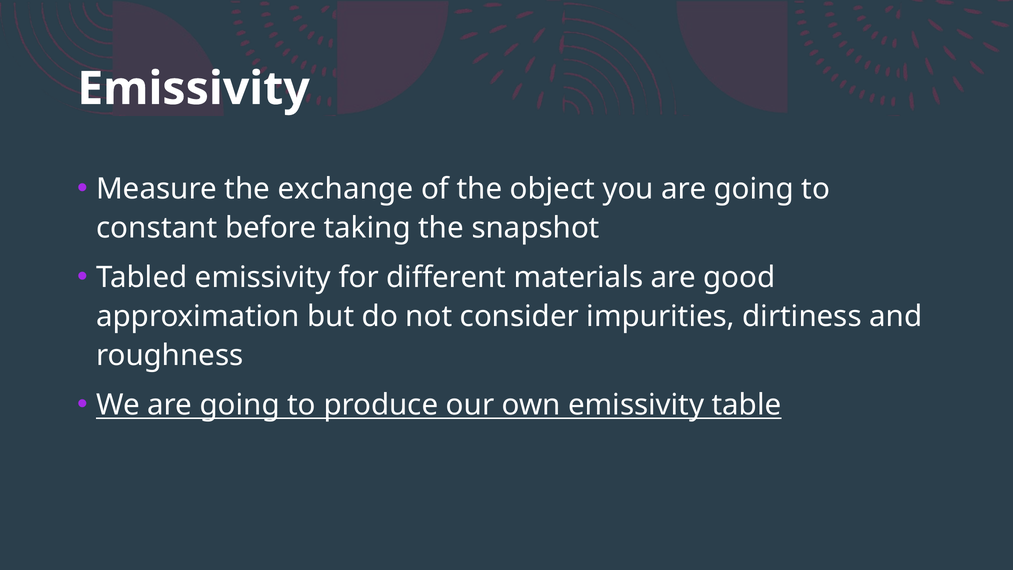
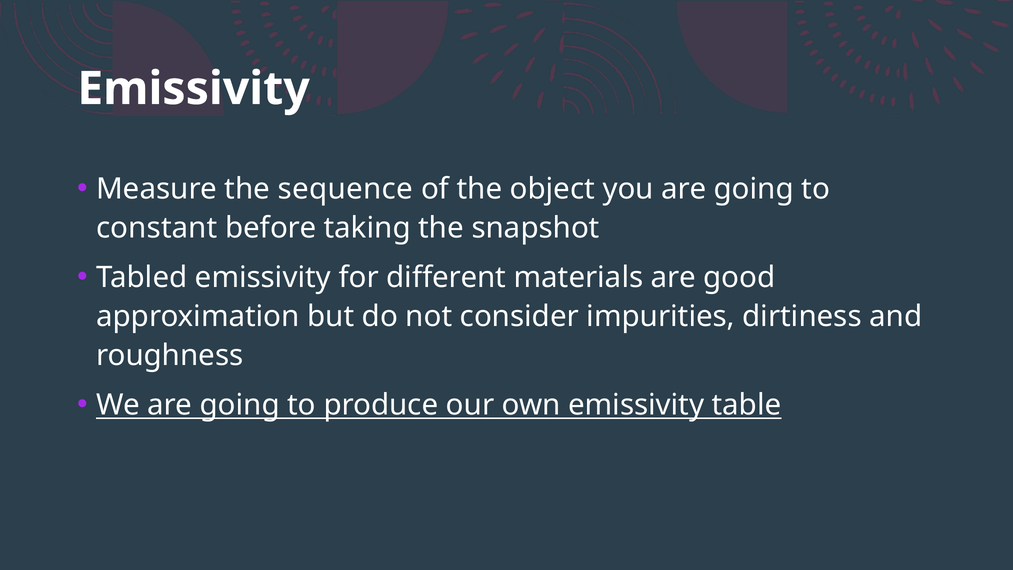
exchange: exchange -> sequence (345, 189)
